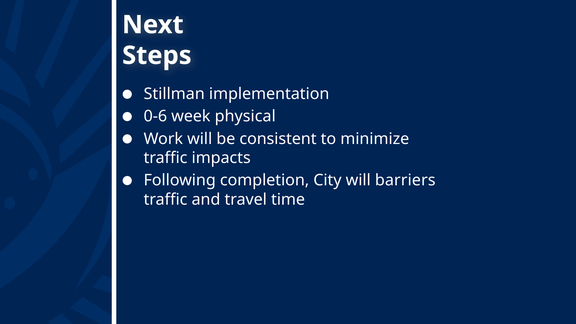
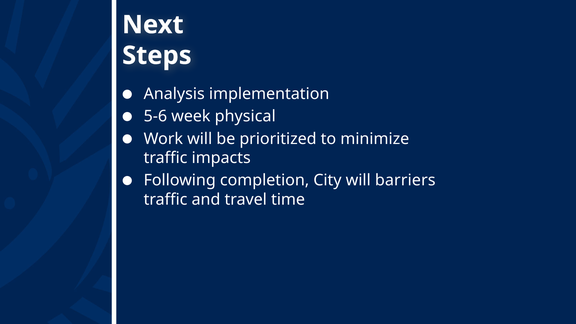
Stillman: Stillman -> Analysis (174, 94)
0-6: 0-6 -> 5-6 (155, 116)
consistent: consistent -> prioritized (278, 139)
